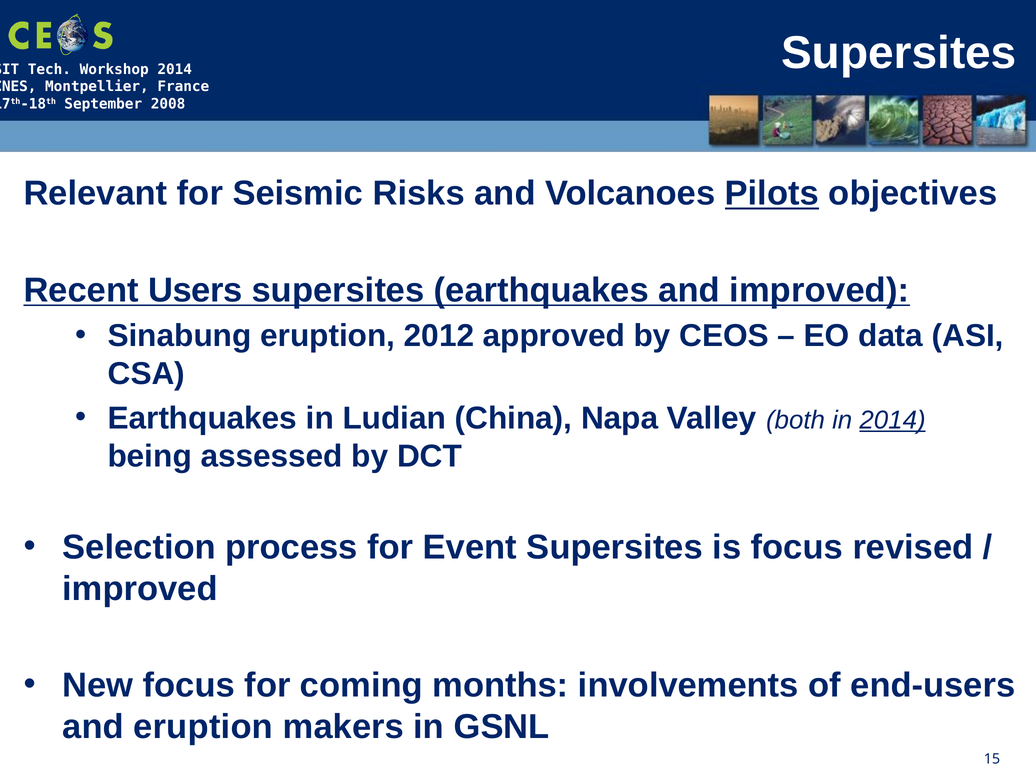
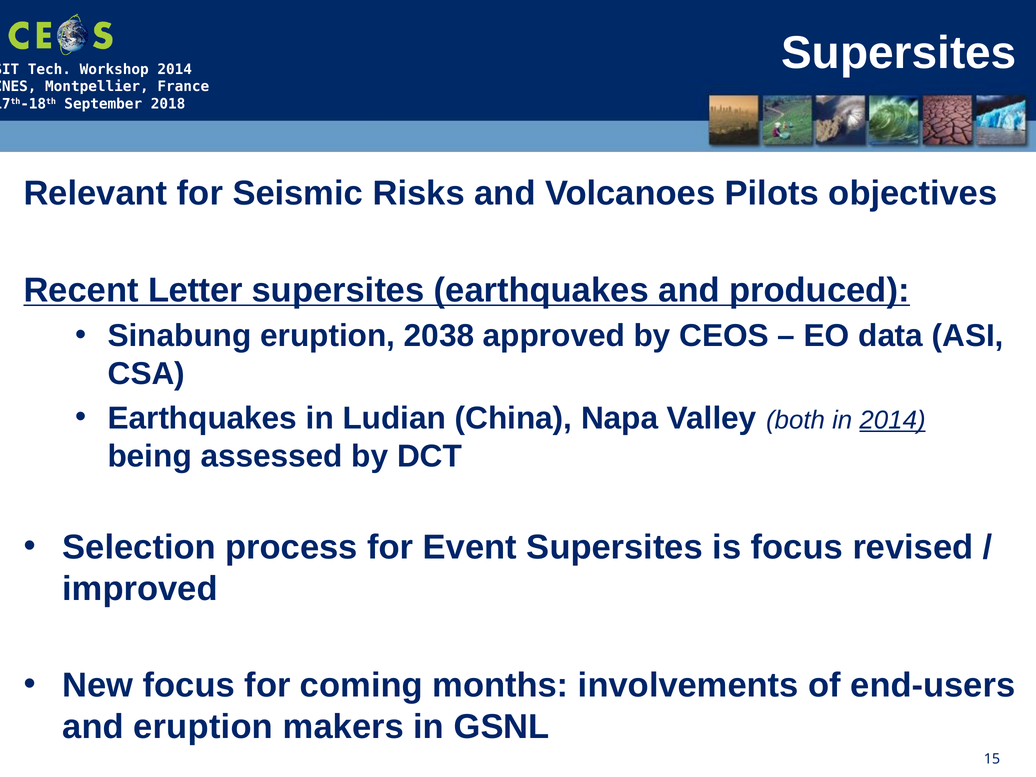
2008: 2008 -> 2018 (168, 104)
Pilots underline: present -> none (772, 193)
Users: Users -> Letter (195, 290)
and improved: improved -> produced (819, 290)
2012: 2012 -> 2038 (439, 336)
